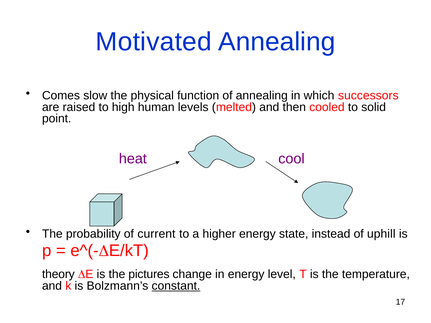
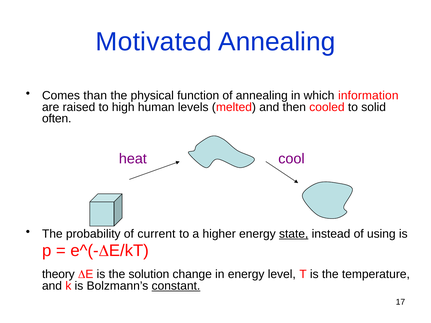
slow: slow -> than (95, 96)
successors: successors -> information (368, 96)
point: point -> often (57, 119)
state underline: none -> present (294, 234)
uphill: uphill -> using (381, 234)
pictures: pictures -> solution (149, 275)
